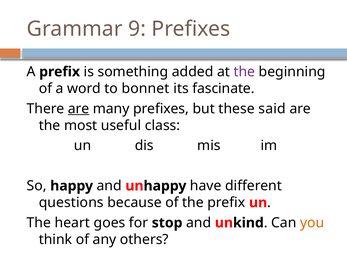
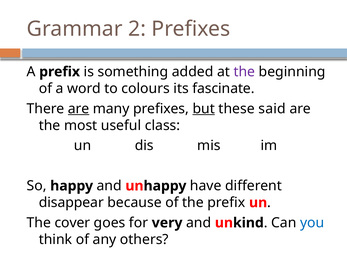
9: 9 -> 2 (137, 29)
bonnet: bonnet -> colours (146, 89)
but underline: none -> present (204, 109)
questions: questions -> disappear (71, 203)
heart: heart -> cover (72, 223)
stop: stop -> very (167, 223)
you colour: orange -> blue (312, 223)
